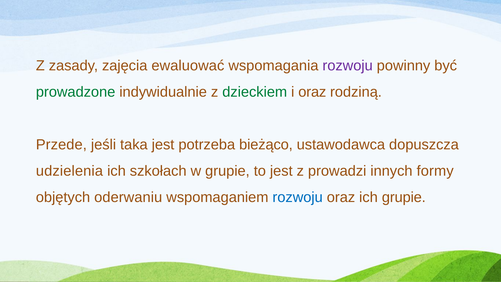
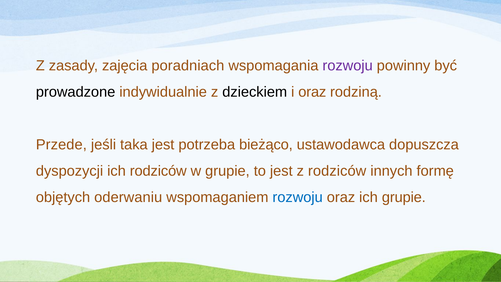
ewaluować: ewaluować -> poradniach (188, 66)
prowadzone colour: green -> black (76, 92)
dzieckiem colour: green -> black (255, 92)
udzielenia: udzielenia -> dyspozycji (70, 171)
ich szkołach: szkołach -> rodziców (158, 171)
z prowadzi: prowadzi -> rodziców (337, 171)
formy: formy -> formę (435, 171)
